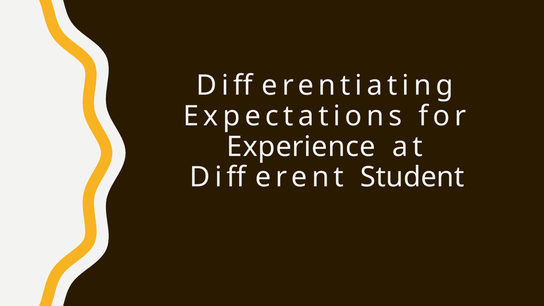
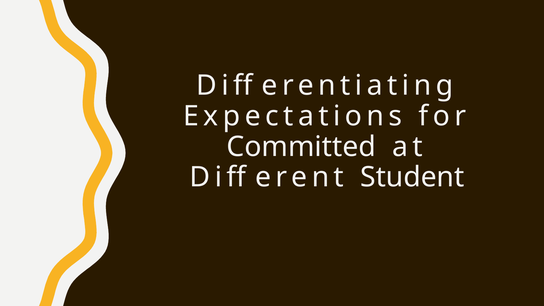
Experience: Experience -> Committed (301, 147)
